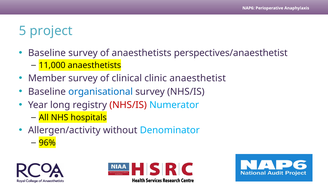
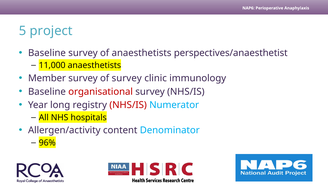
of clinical: clinical -> survey (127, 78)
anaesthetist: anaesthetist -> immunology (198, 78)
organisational colour: blue -> red (101, 92)
without: without -> content (120, 131)
